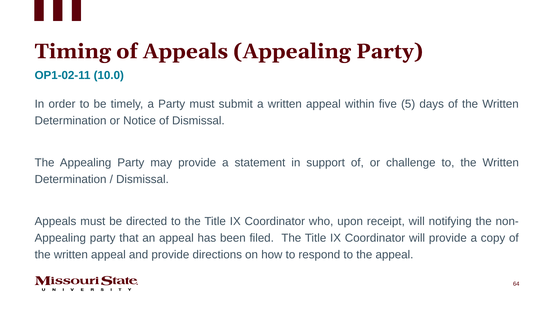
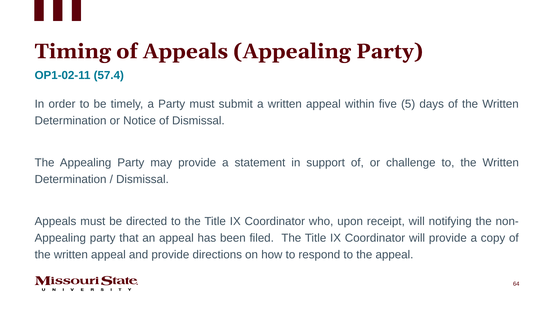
10.0: 10.0 -> 57.4 (109, 75)
